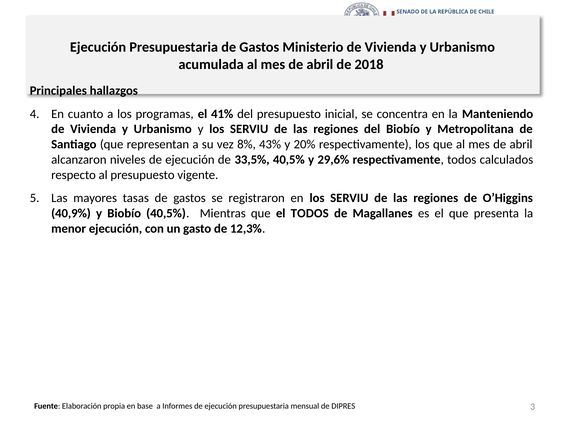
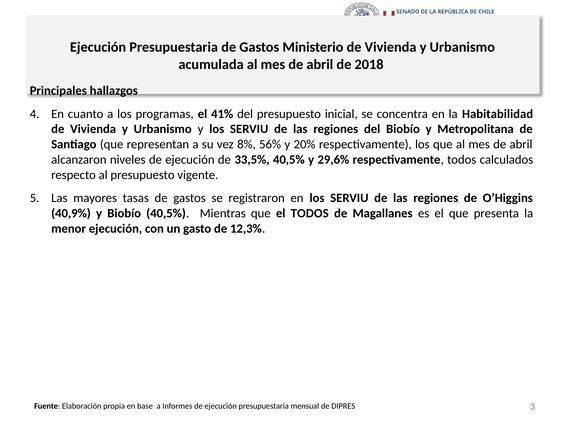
Manteniendo: Manteniendo -> Habitabilidad (498, 114)
43%: 43% -> 56% (270, 144)
